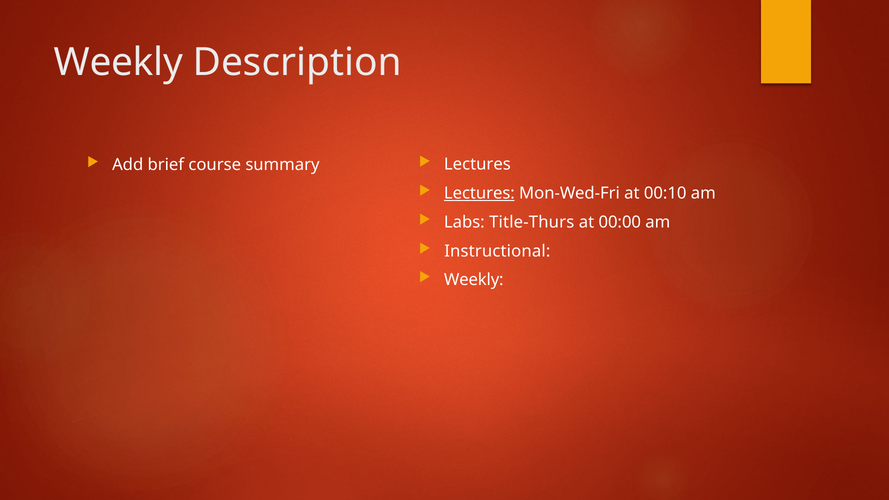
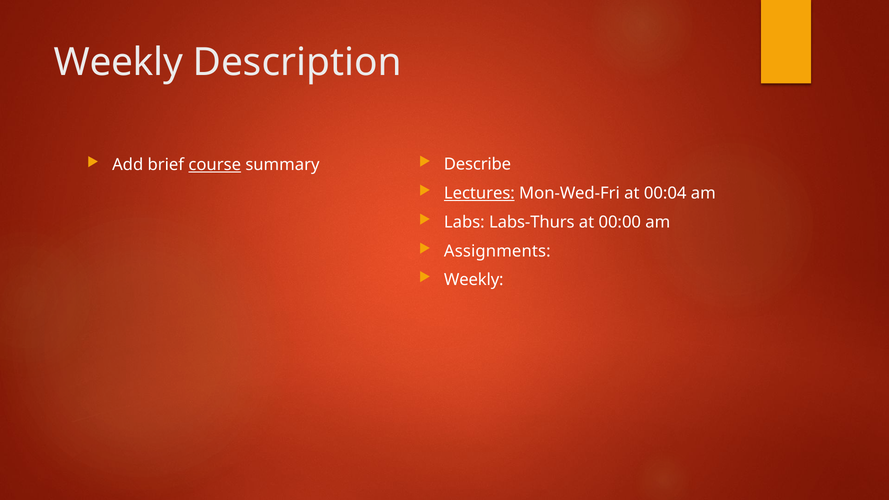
course underline: none -> present (215, 165)
Lectures: Lectures -> Describe (477, 164)
00:10: 00:10 -> 00:04 (665, 193)
Title-Thurs: Title-Thurs -> Labs-Thurs (532, 222)
Instructional: Instructional -> Assignments (497, 251)
